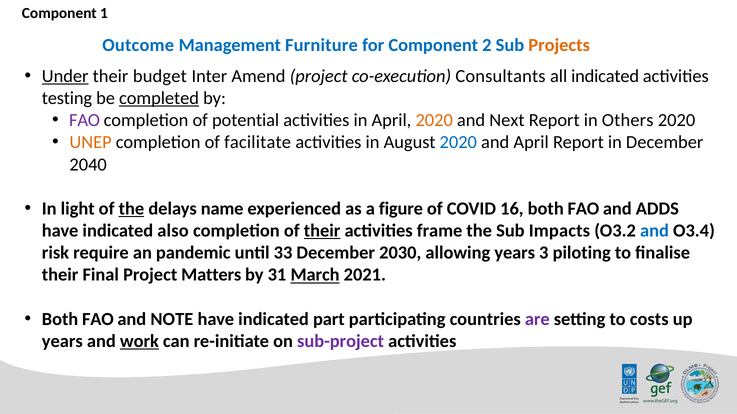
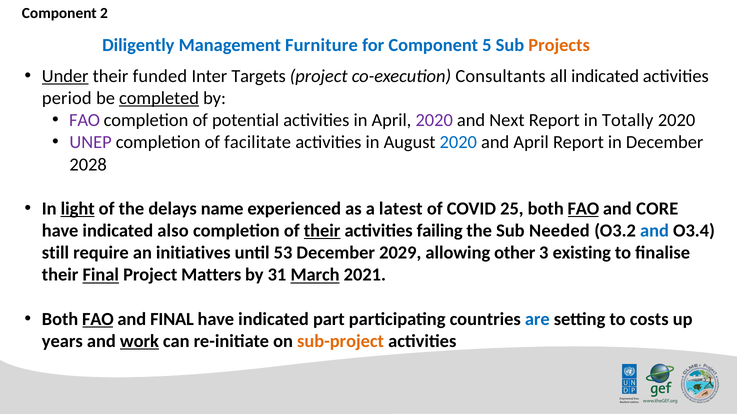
1: 1 -> 2 (104, 13)
Outcome: Outcome -> Diligently (138, 45)
2: 2 -> 5 (487, 45)
budget: budget -> funded (160, 76)
Amend: Amend -> Targets (259, 76)
testing: testing -> period (67, 98)
2020 colour: orange -> purple (434, 121)
Others: Others -> Totally (628, 121)
UNEP colour: orange -> purple (91, 143)
2040: 2040 -> 2028 (88, 165)
light underline: none -> present (78, 209)
the underline: present -> none (131, 209)
figure: figure -> latest (401, 209)
16: 16 -> 25 (512, 209)
FAO underline: none -> present (583, 209)
ADDS: ADDS -> CORE (657, 209)
frame: frame -> failing (440, 231)
Impacts: Impacts -> Needed (559, 231)
risk: risk -> still (55, 253)
pandemic: pandemic -> initiatives (193, 253)
33: 33 -> 53 (283, 253)
2030: 2030 -> 2029 (400, 253)
allowing years: years -> other (515, 253)
piloting: piloting -> existing (582, 253)
Final underline: none -> present (101, 275)
FAO underline: none -> present (98, 319)
and NOTE: NOTE -> FINAL (172, 319)
are colour: purple -> blue (537, 319)
sub-project colour: purple -> orange (341, 342)
